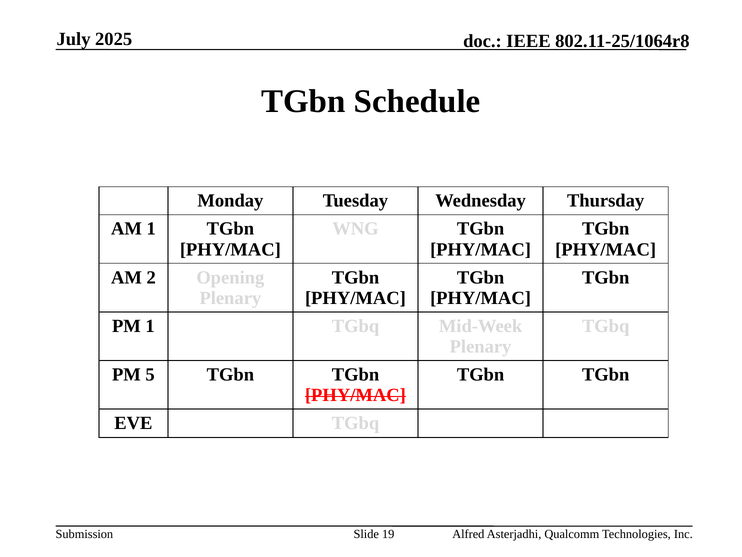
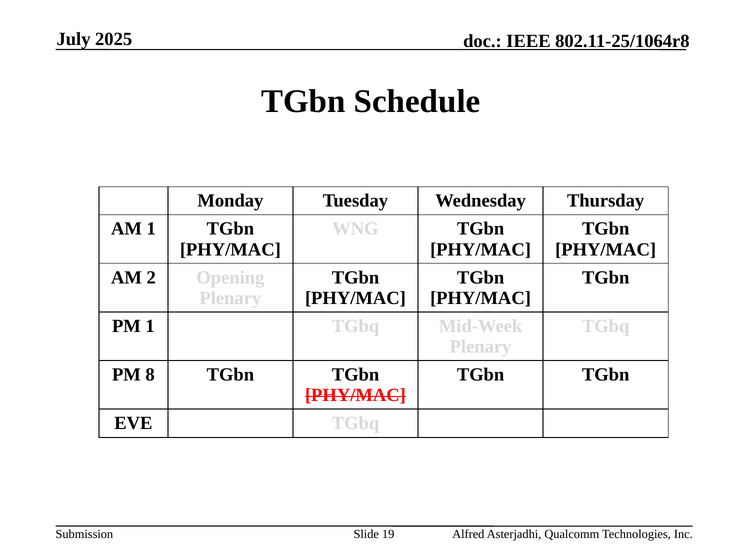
5: 5 -> 8 (150, 374)
